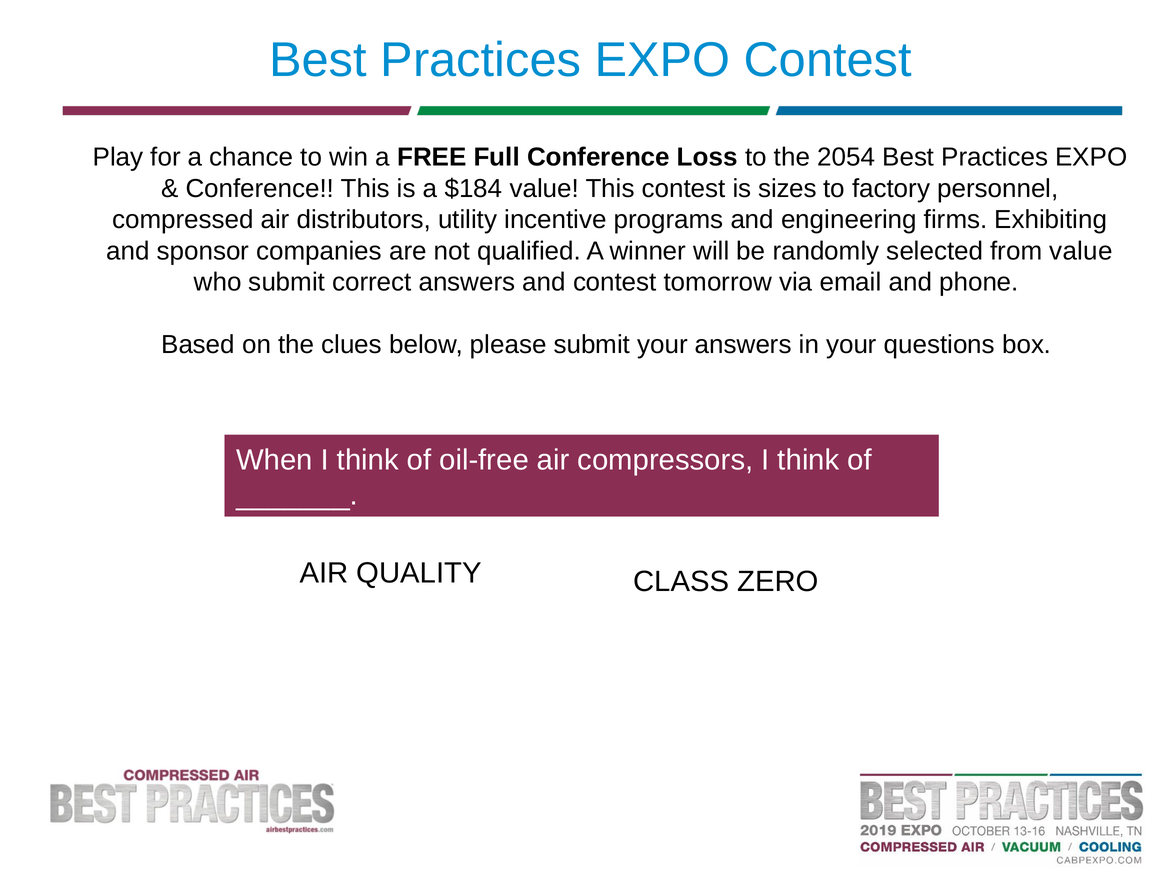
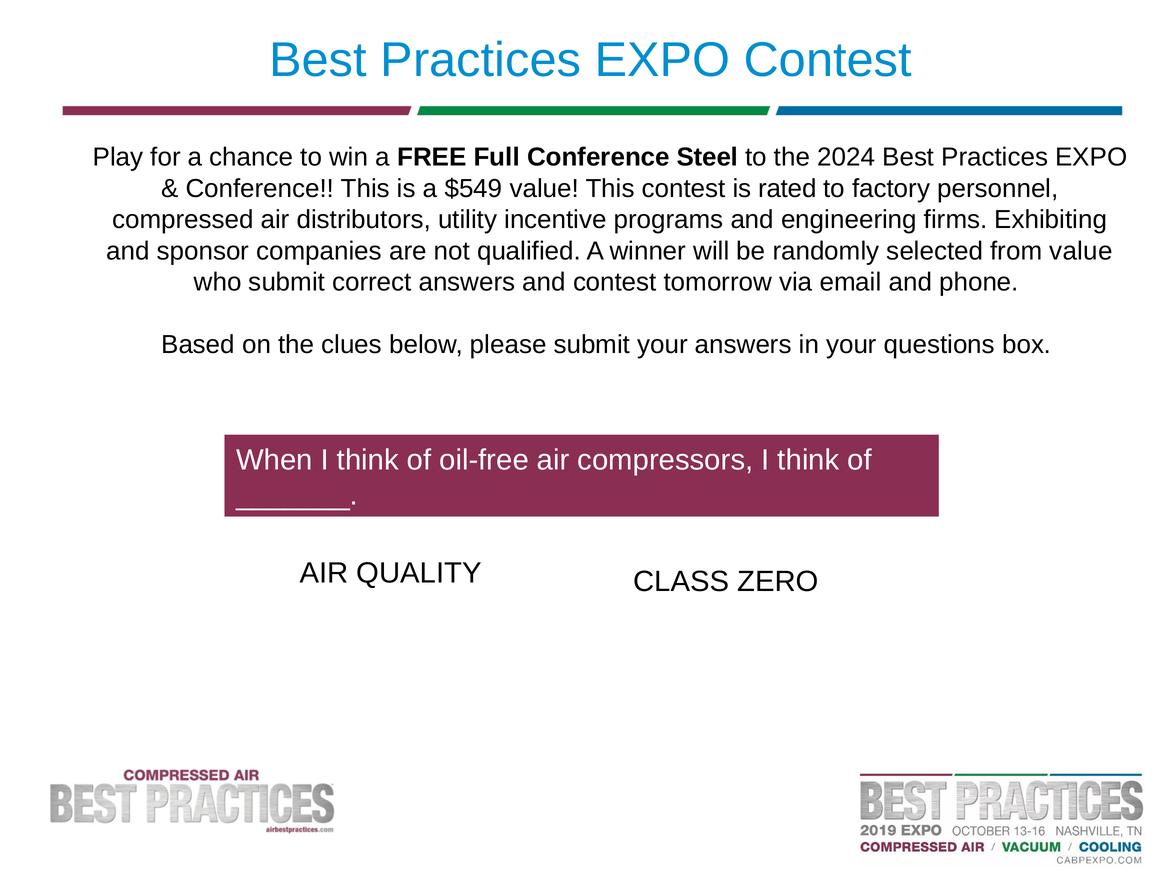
Loss: Loss -> Steel (707, 157)
2054: 2054 -> 2024 (846, 157)
$184: $184 -> $549 (473, 189)
sizes: sizes -> rated (787, 189)
